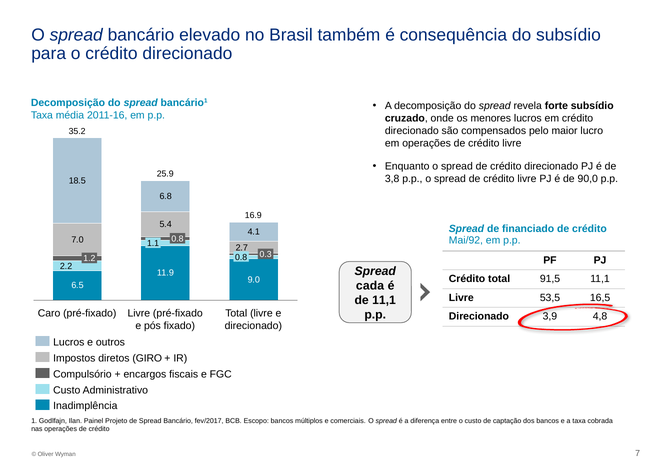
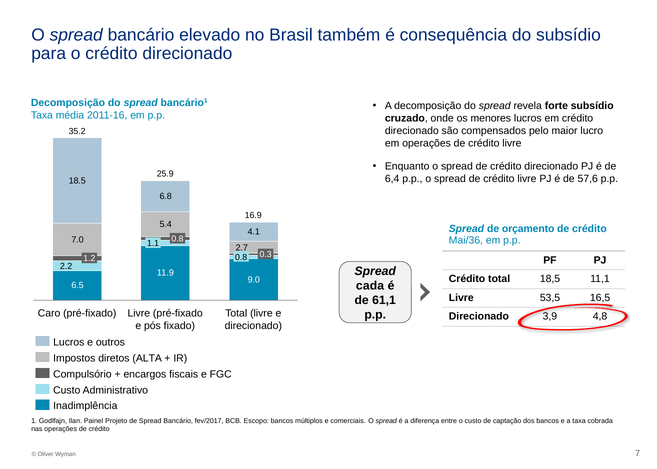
3,8: 3,8 -> 6,4 (392, 179)
90,0: 90,0 -> 57,6 (588, 179)
financiado: financiado -> orçamento (528, 229)
Mai/92: Mai/92 -> Mai/36 (466, 241)
91,5: 91,5 -> 18,5 (550, 279)
de 11,1: 11,1 -> 61,1 (384, 300)
GIRO: GIRO -> ALTA (147, 358)
